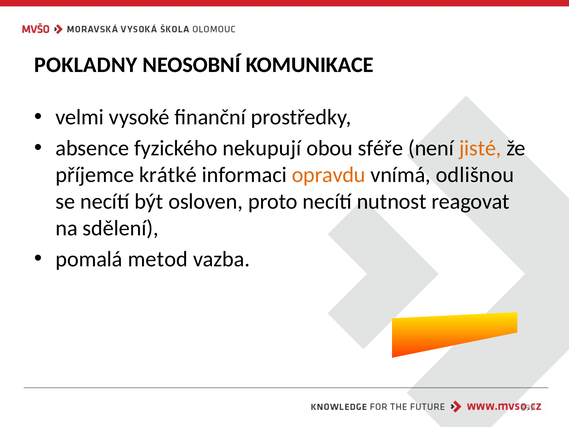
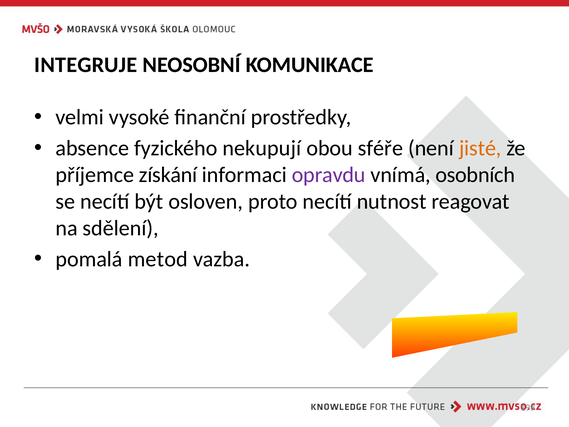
POKLADNY: POKLADNY -> INTEGRUJE (86, 65)
krátké: krátké -> získání (168, 175)
opravdu colour: orange -> purple (329, 175)
odlišnou: odlišnou -> osobních (475, 175)
